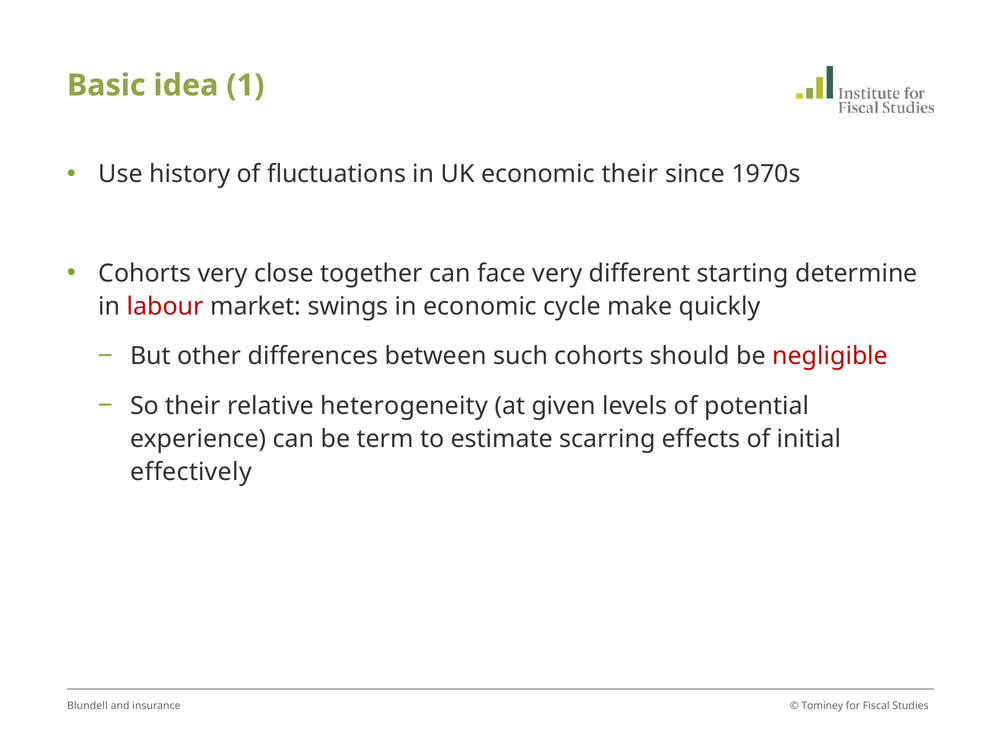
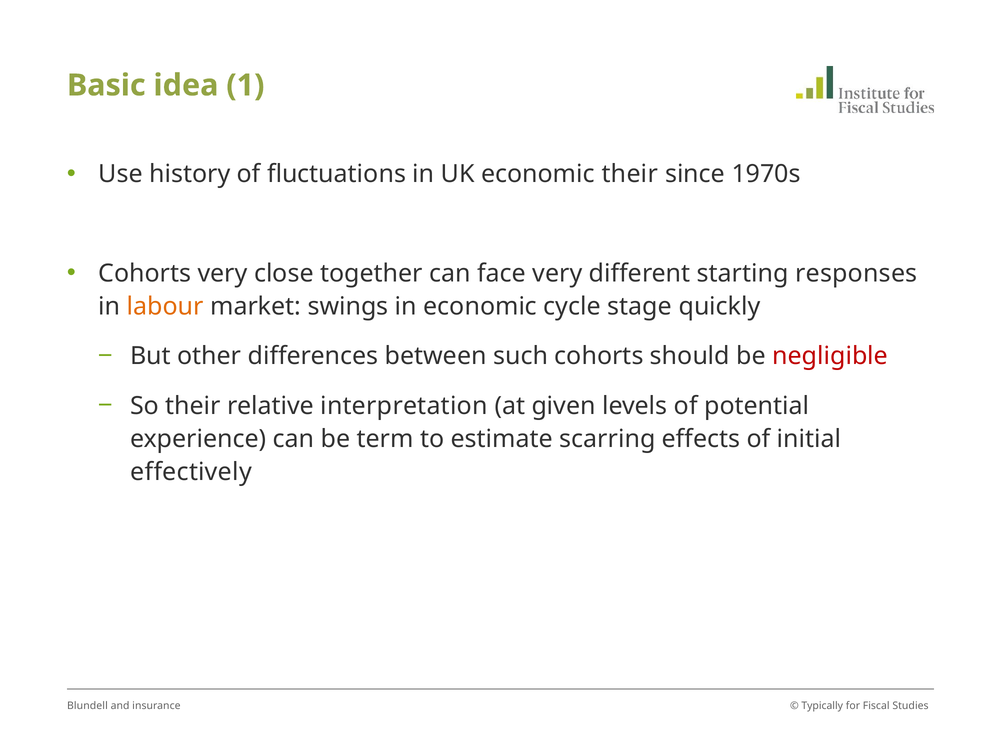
determine: determine -> responses (856, 274)
labour colour: red -> orange (165, 307)
make: make -> stage (640, 307)
heterogeneity: heterogeneity -> interpretation (404, 406)
Tominey: Tominey -> Typically (822, 707)
